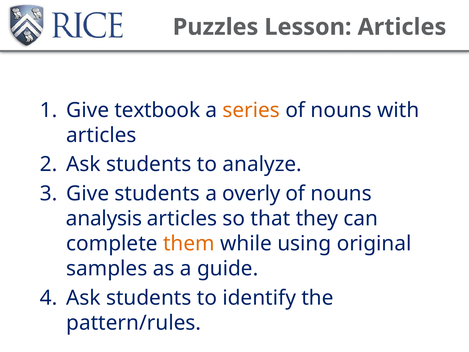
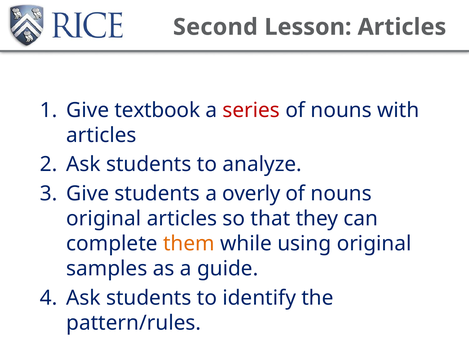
Puzzles: Puzzles -> Second (215, 27)
series colour: orange -> red (251, 110)
analysis: analysis -> original (104, 219)
